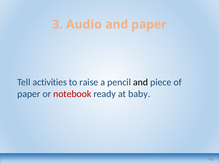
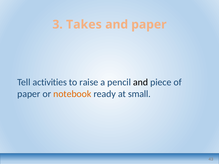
Audio: Audio -> Takes (84, 25)
notebook colour: red -> orange (72, 94)
baby: baby -> small (139, 94)
